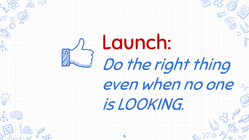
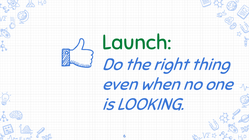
Launch colour: red -> green (137, 43)
